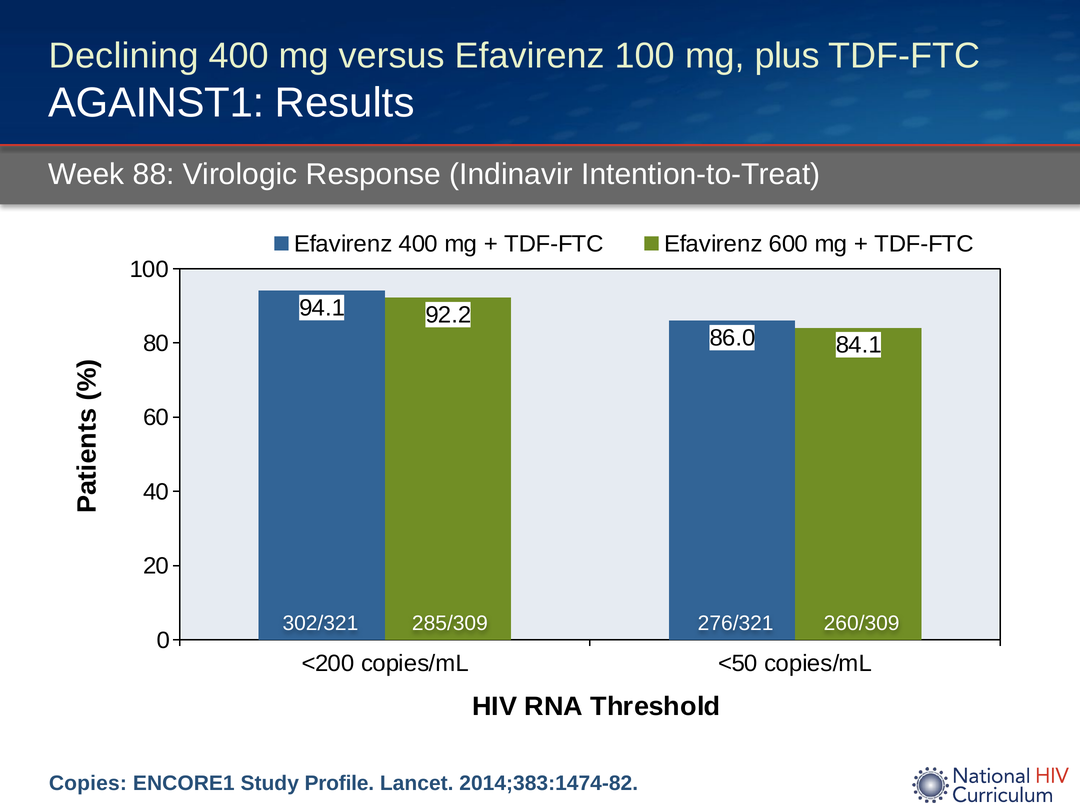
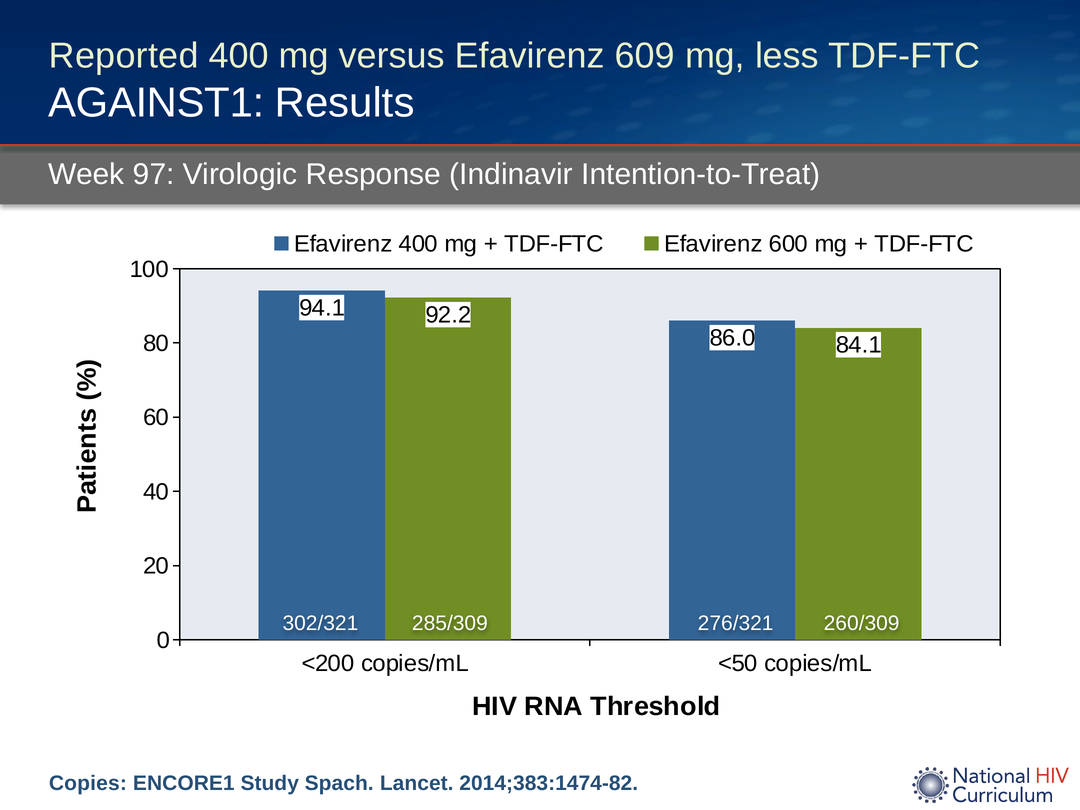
Declining: Declining -> Reported (124, 56)
Efavirenz 100: 100 -> 609 (645, 56)
plus: plus -> less (787, 56)
88: 88 -> 97 (154, 174)
Profile: Profile -> Spach (339, 784)
